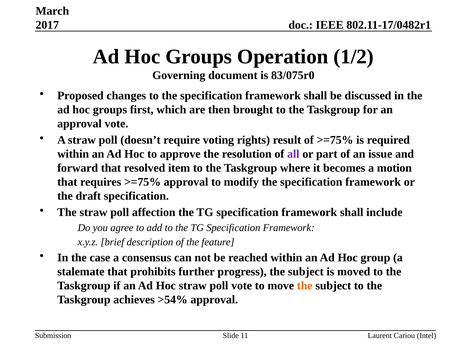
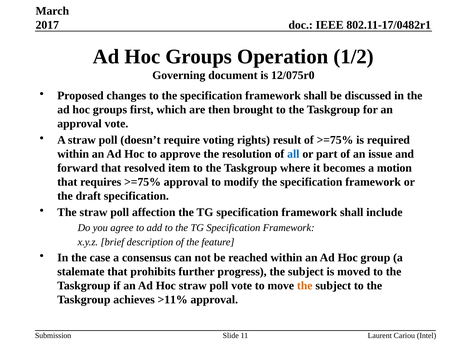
83/075r0: 83/075r0 -> 12/075r0 (293, 76)
all colour: purple -> blue (293, 154)
>54%: >54% -> >11% (173, 300)
